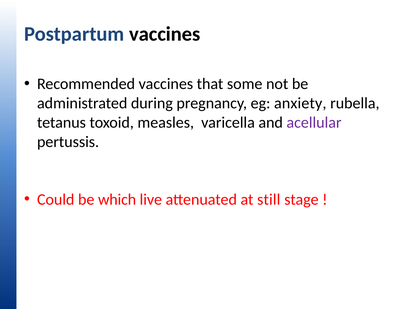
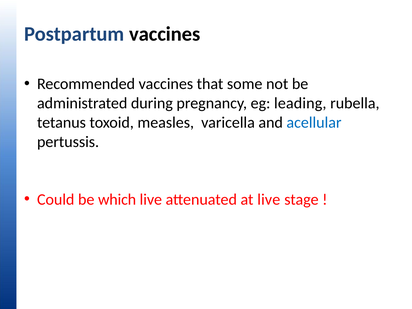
anxiety: anxiety -> leading (300, 103)
acellular colour: purple -> blue (314, 122)
at still: still -> live (269, 199)
